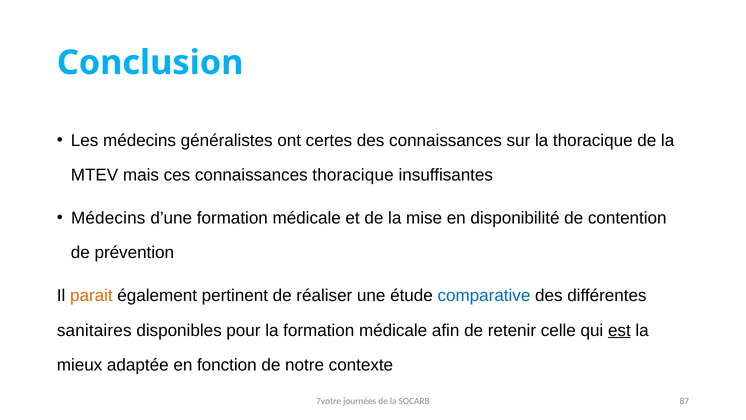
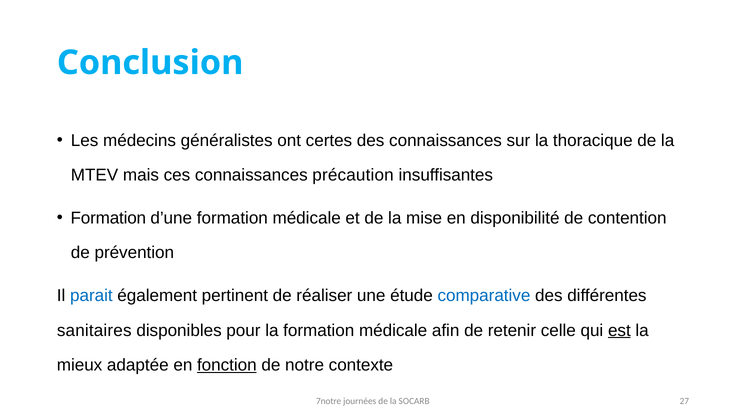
connaissances thoracique: thoracique -> précaution (353, 175)
Médecins: Médecins -> Formation (108, 218)
parait colour: orange -> blue (91, 295)
fonction underline: none -> present (227, 365)
7votre: 7votre -> 7notre (329, 401)
87: 87 -> 27 (684, 401)
